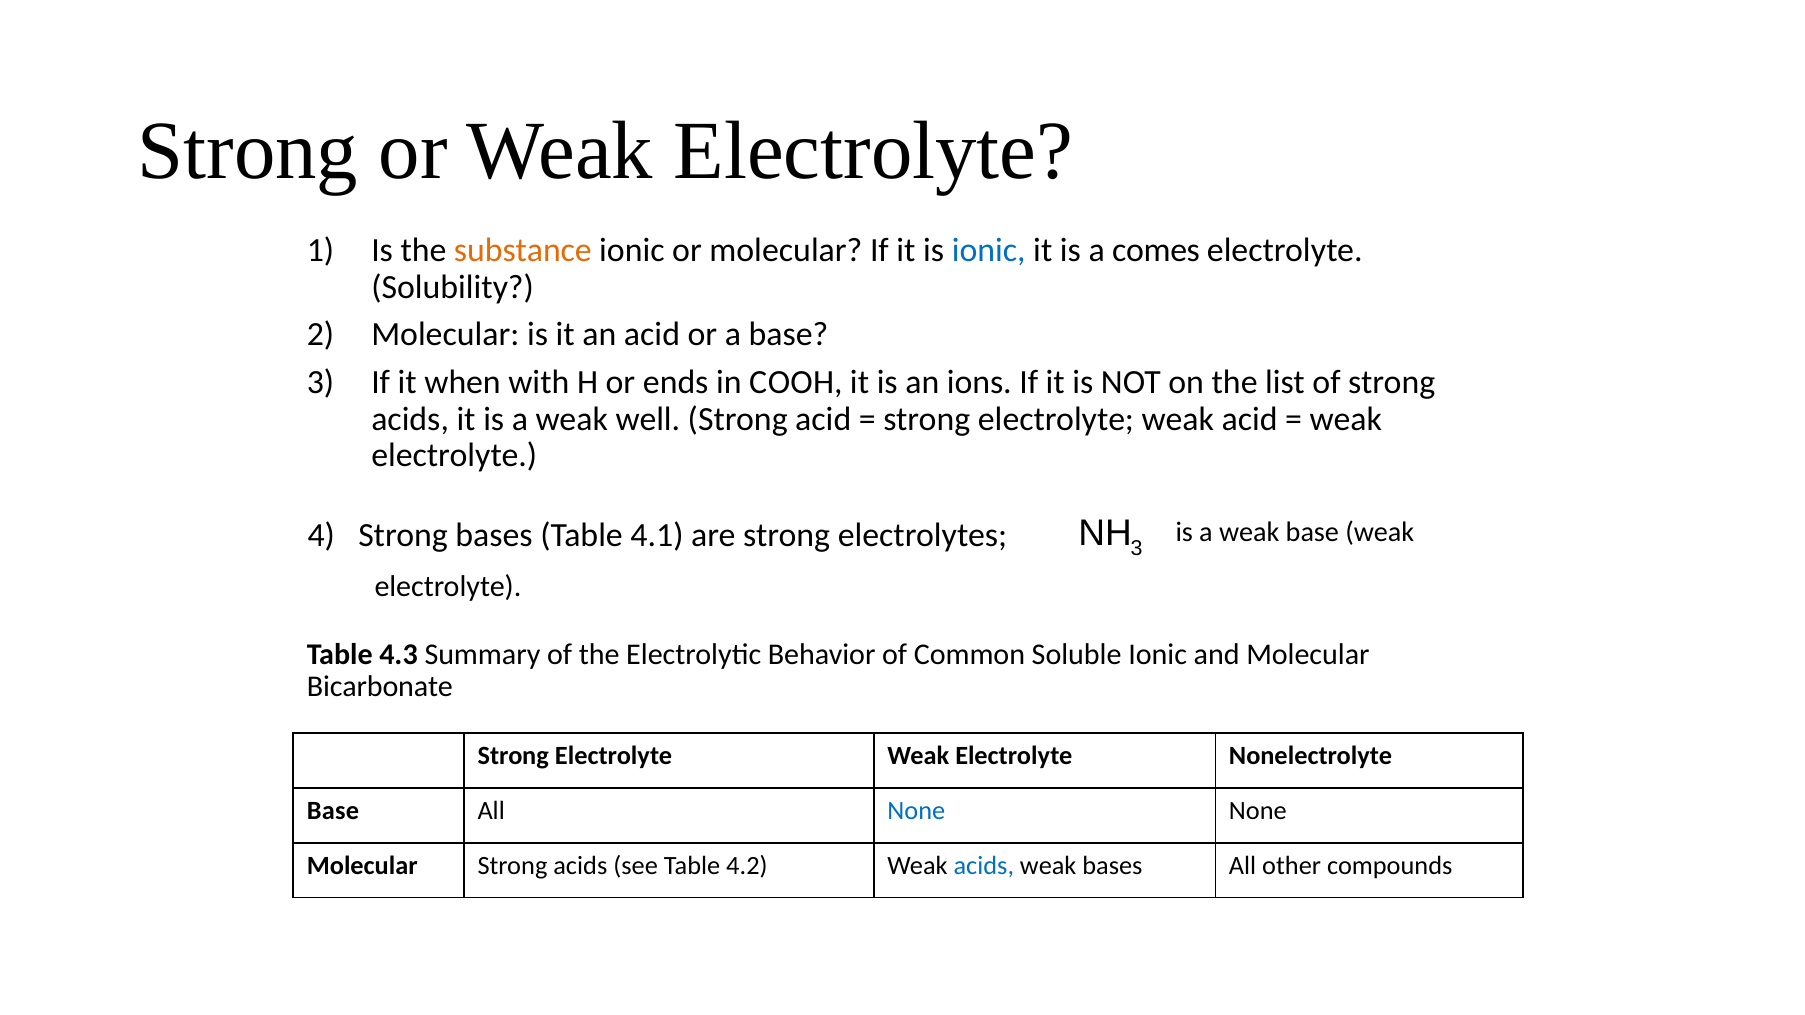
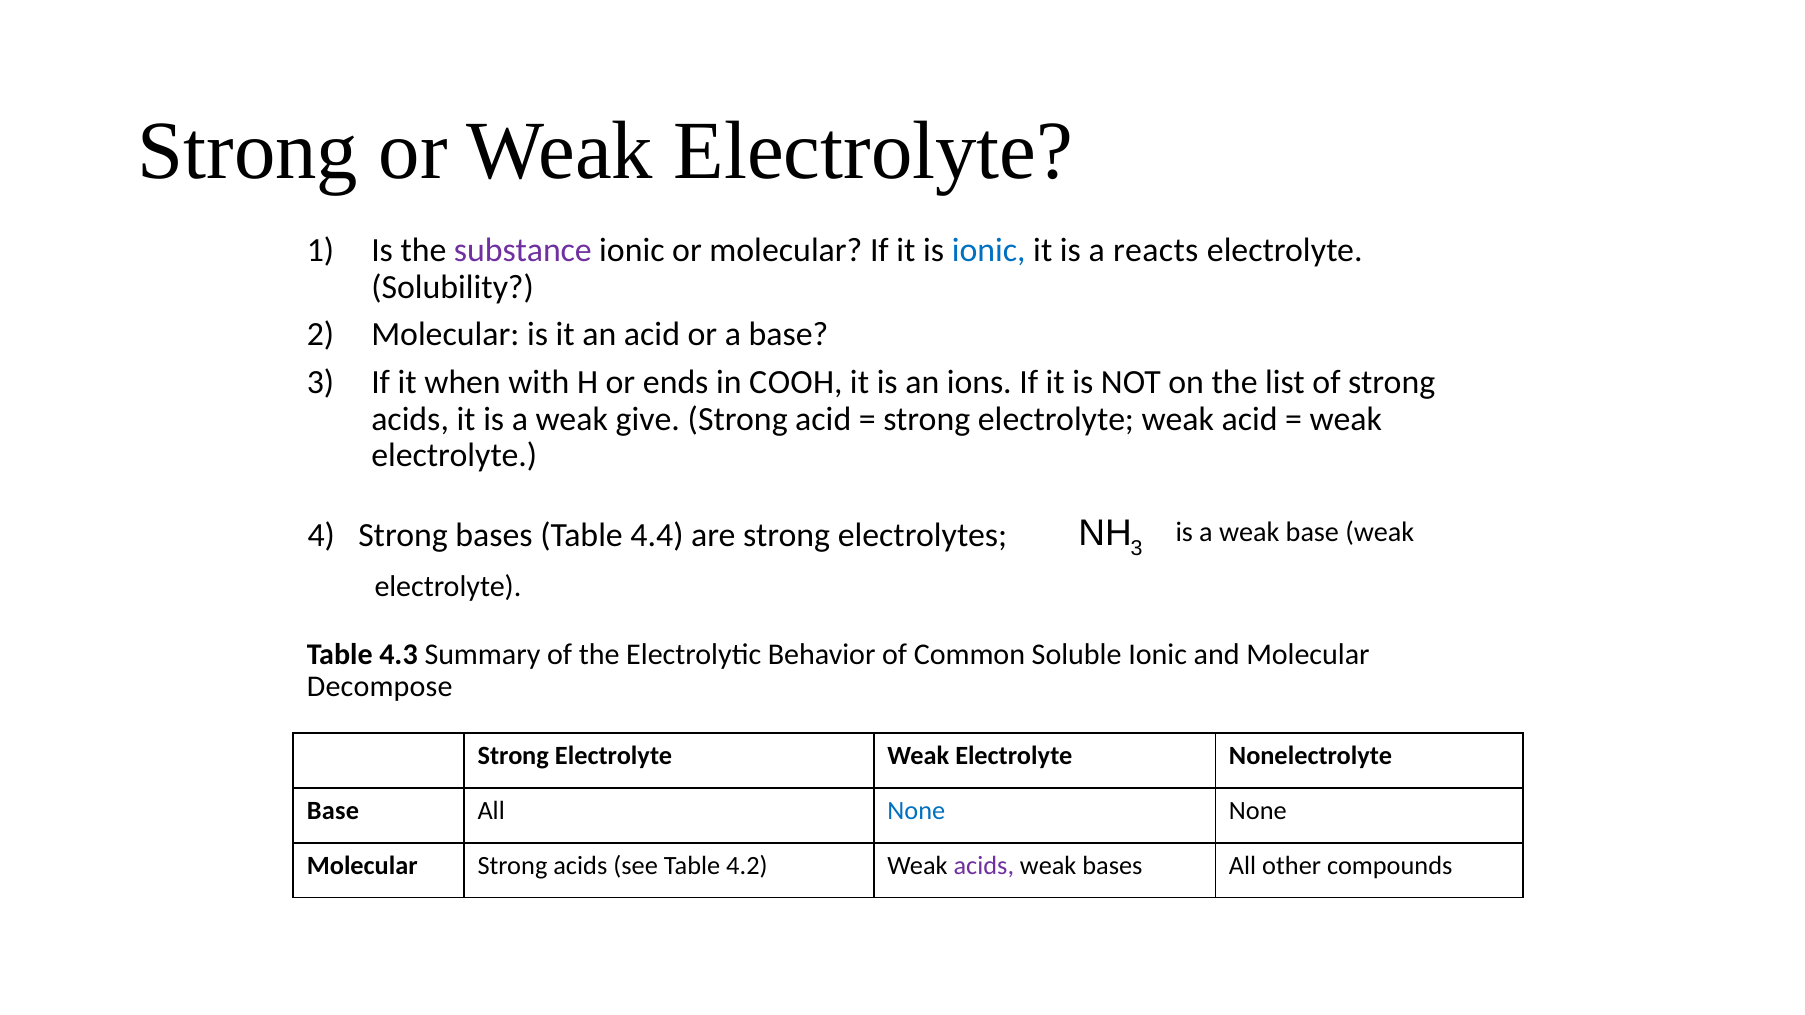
substance colour: orange -> purple (523, 250)
comes: comes -> reacts (1156, 250)
well: well -> give (648, 419)
4.1: 4.1 -> 4.4 (657, 535)
Bicarbonate: Bicarbonate -> Decompose (380, 687)
acids colour: blue -> purple (984, 866)
